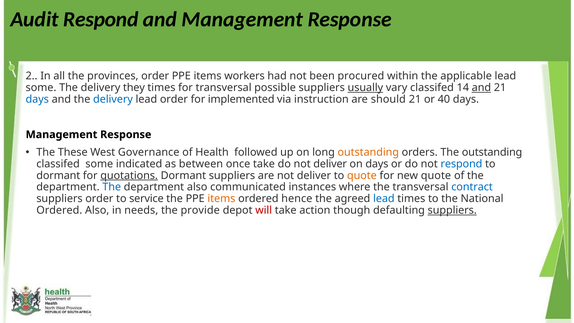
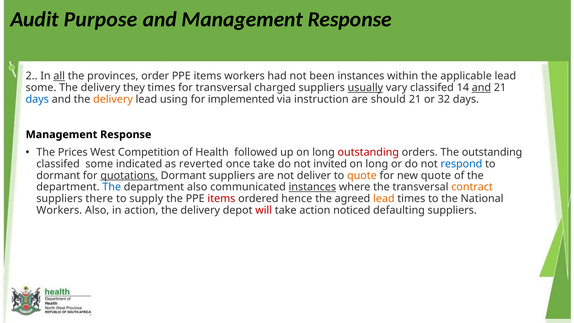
Audit Respond: Respond -> Purpose (101, 19)
all underline: none -> present (59, 76)
been procured: procured -> instances (361, 76)
possible: possible -> charged (275, 88)
delivery colour: blue -> orange (113, 99)
lead order: order -> using (174, 99)
40: 40 -> 32 (444, 99)
These: These -> Prices (73, 152)
Governance: Governance -> Competition (149, 152)
outstanding colour: orange -> red (368, 152)
between: between -> reverted (201, 164)
do not deliver: deliver -> invited (330, 164)
days: days -> long (377, 164)
instances underline: none -> present (312, 187)
contract colour: blue -> orange (472, 187)
suppliers order: order -> there (99, 199)
service: service -> supply (146, 199)
items colour: orange -> red (221, 199)
lead colour: blue -> orange (384, 199)
Ordered: Ordered -> Workers (59, 210)
in needs: needs -> action (141, 210)
provide: provide -> delivery (200, 210)
though: though -> noticed (352, 210)
suppliers underline: present -> none (452, 210)
